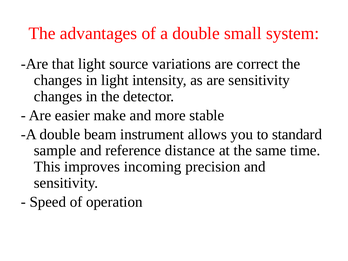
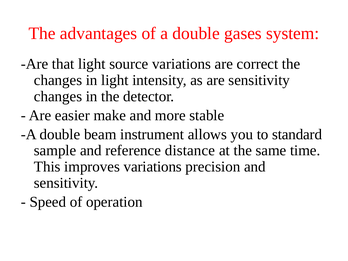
small: small -> gases (243, 33)
improves incoming: incoming -> variations (153, 167)
